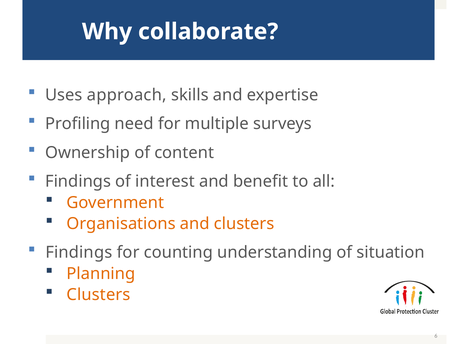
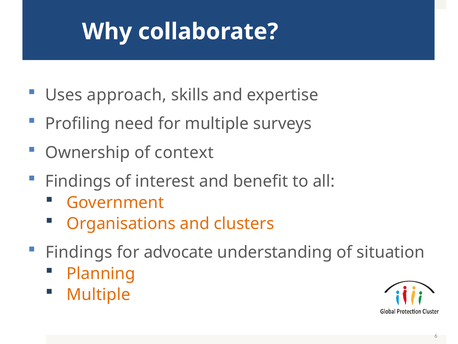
content: content -> context (184, 152)
counting: counting -> advocate (178, 252)
Clusters: Clusters -> Multiple (99, 294)
